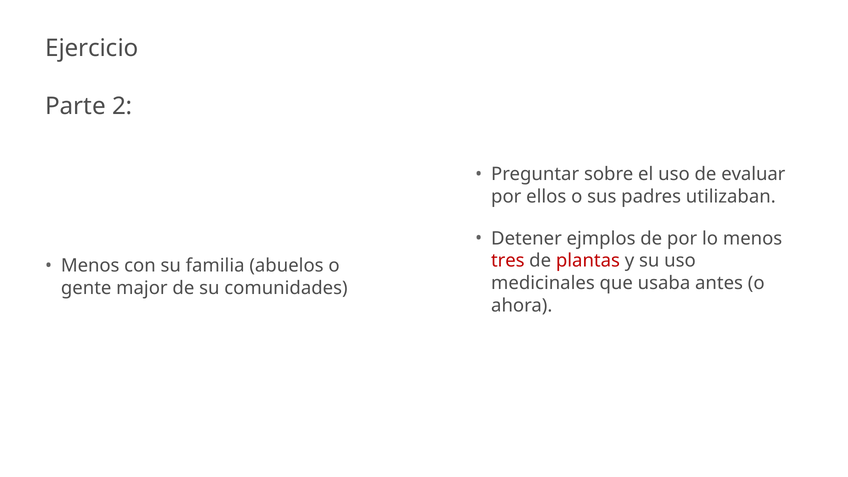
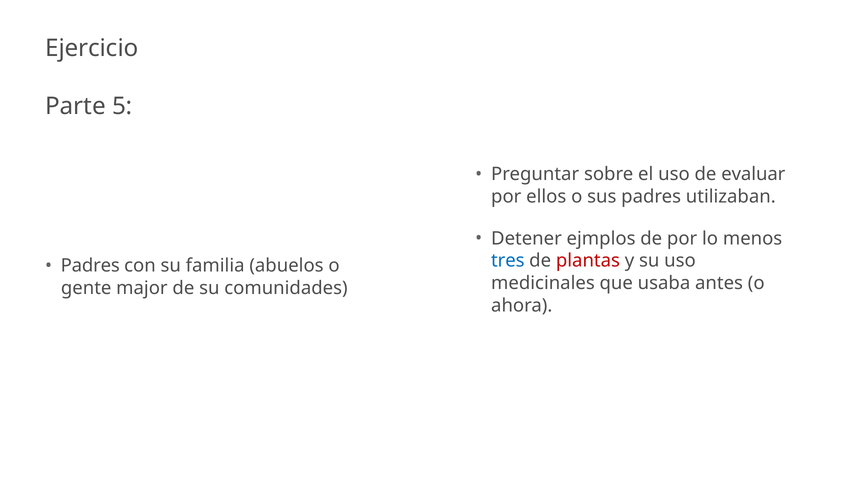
2: 2 -> 5 (122, 106)
tres colour: red -> blue (508, 261)
Menos: Menos -> Padres (90, 266)
